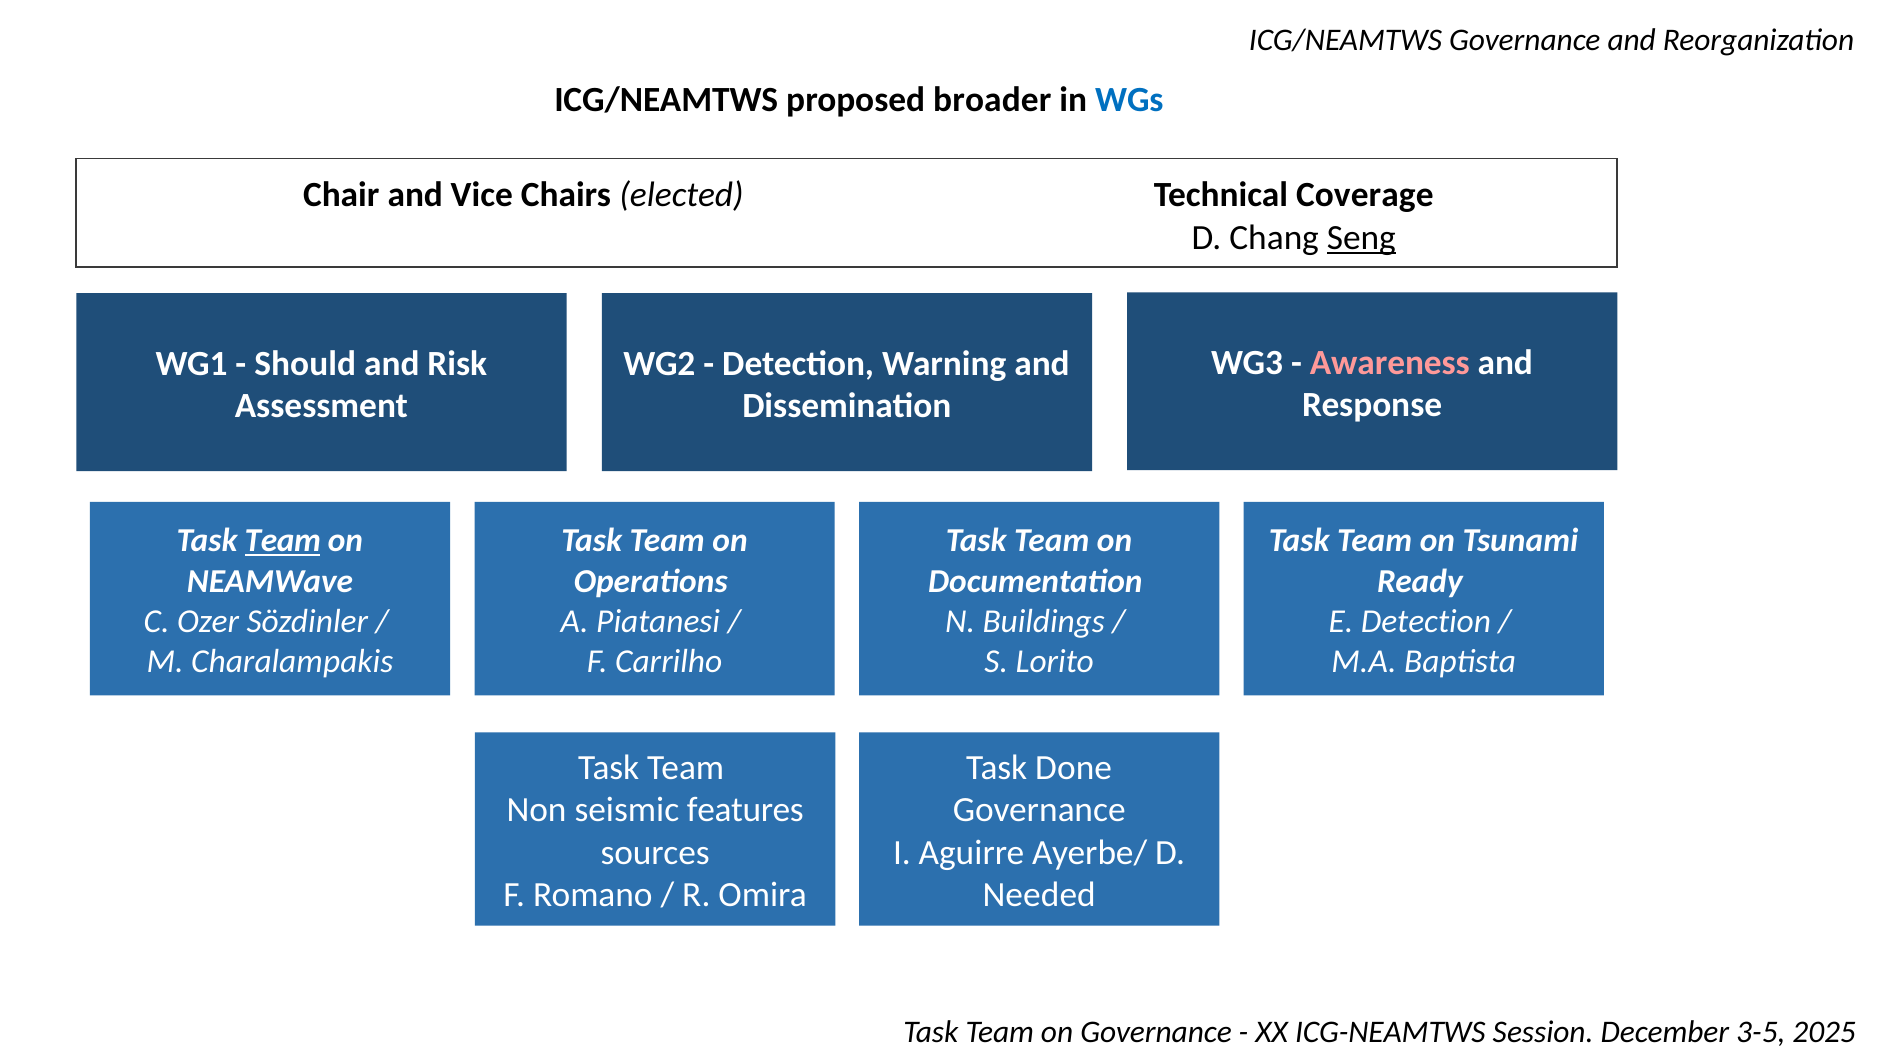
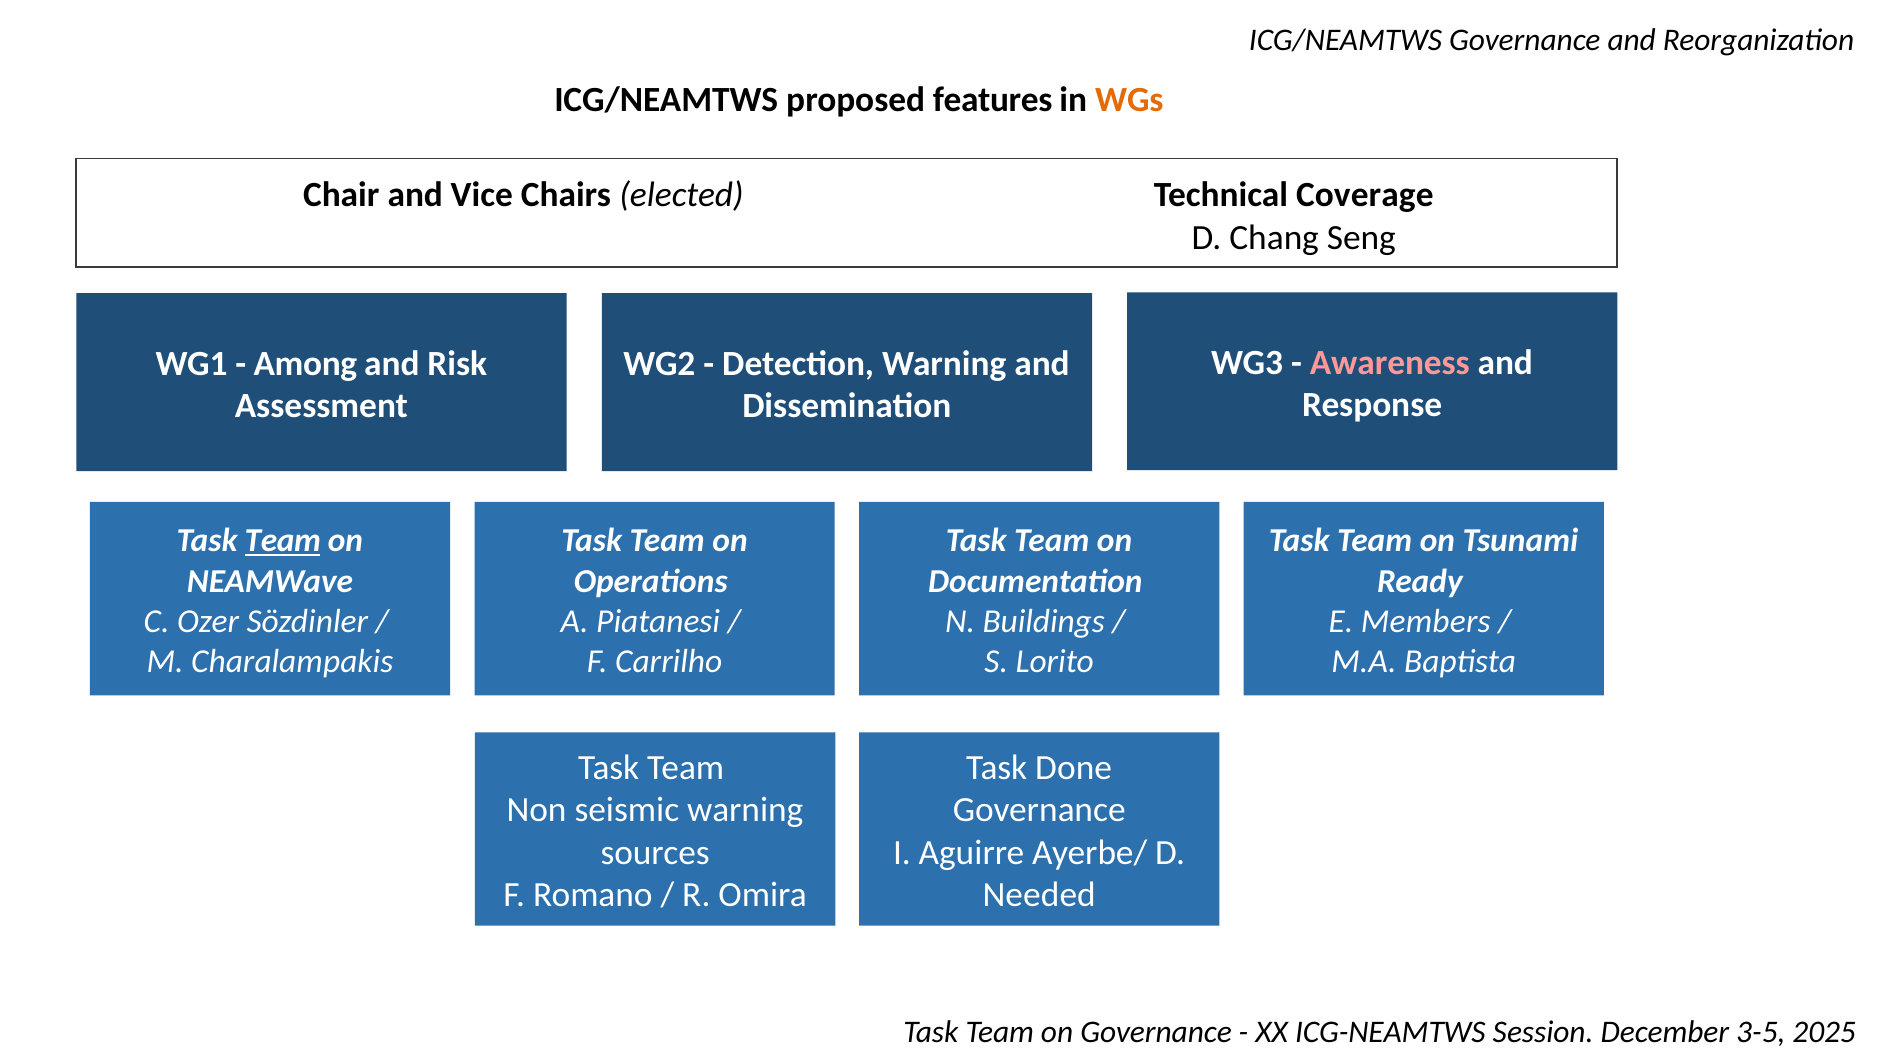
broader: broader -> features (993, 100)
WGs colour: blue -> orange (1129, 100)
Seng underline: present -> none (1361, 238)
Should: Should -> Among (305, 364)
E Detection: Detection -> Members (1426, 621)
seismic features: features -> warning (745, 811)
